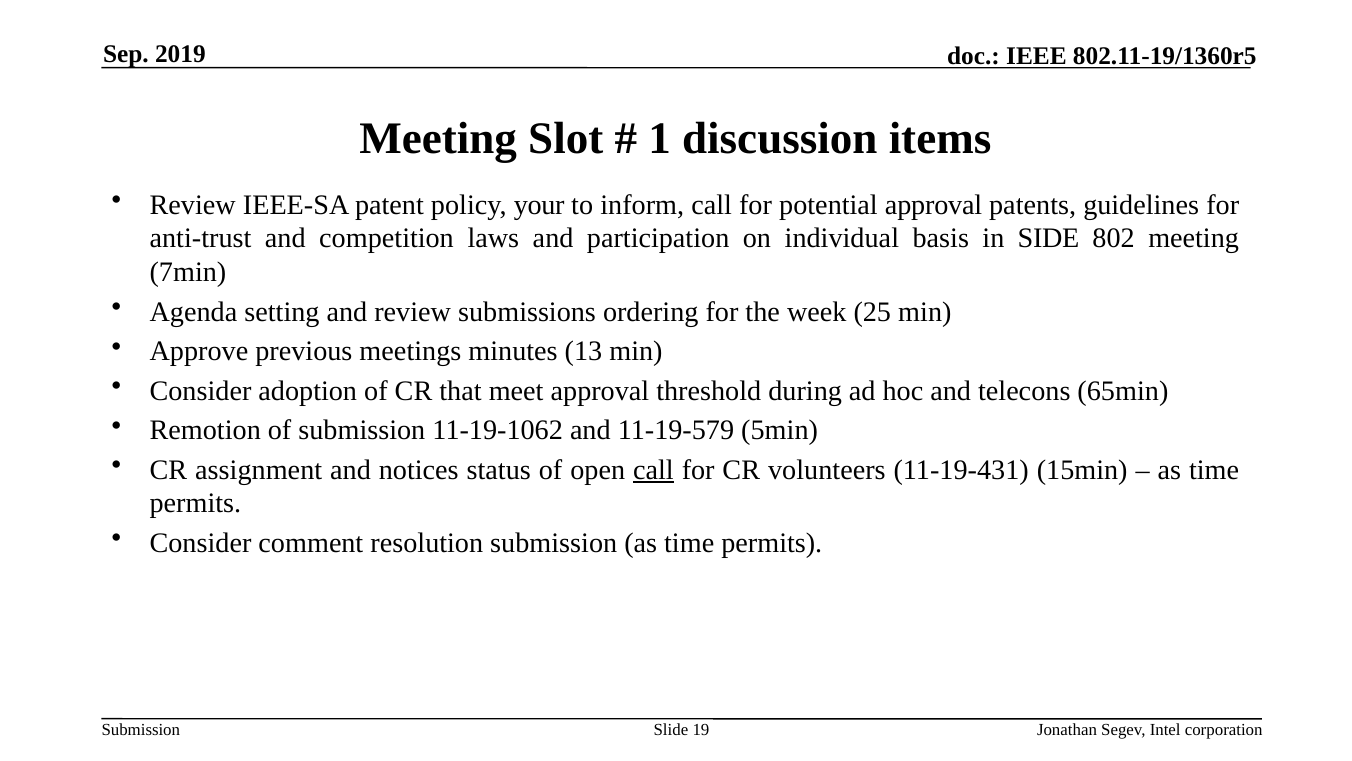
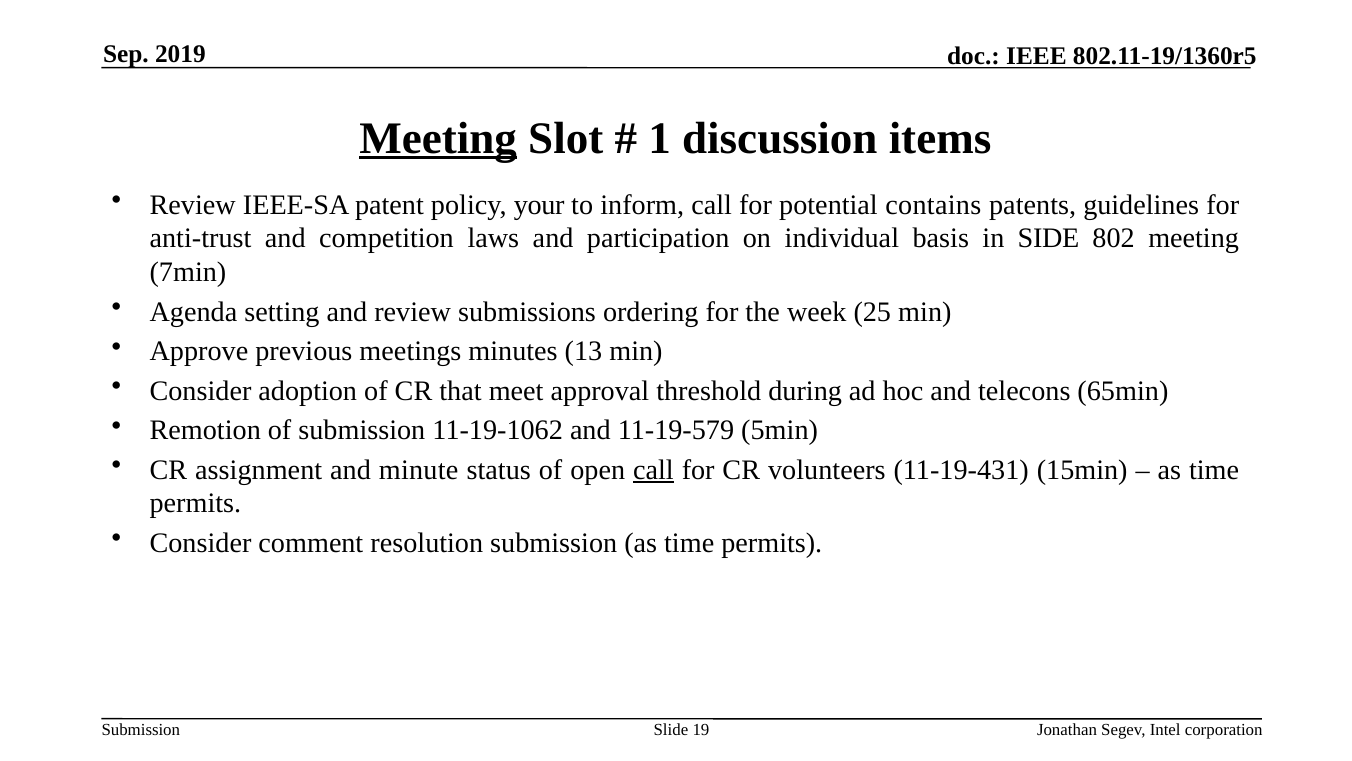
Meeting underline: none -> present (438, 138)
potential approval: approval -> contains (933, 205)
notices: notices -> minute (419, 469)
